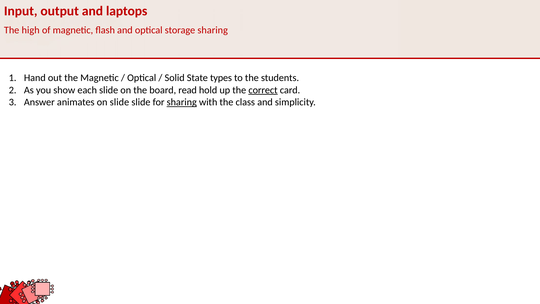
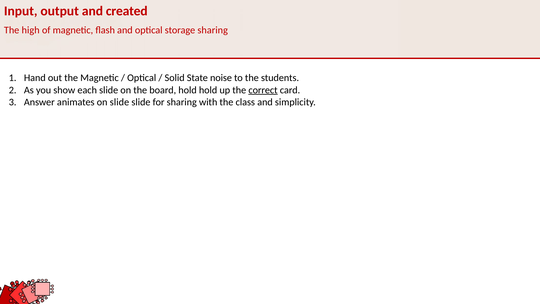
laptops: laptops -> created (127, 11)
types: types -> noise (221, 78)
board read: read -> hold (188, 90)
sharing underline: present -> none (182, 102)
